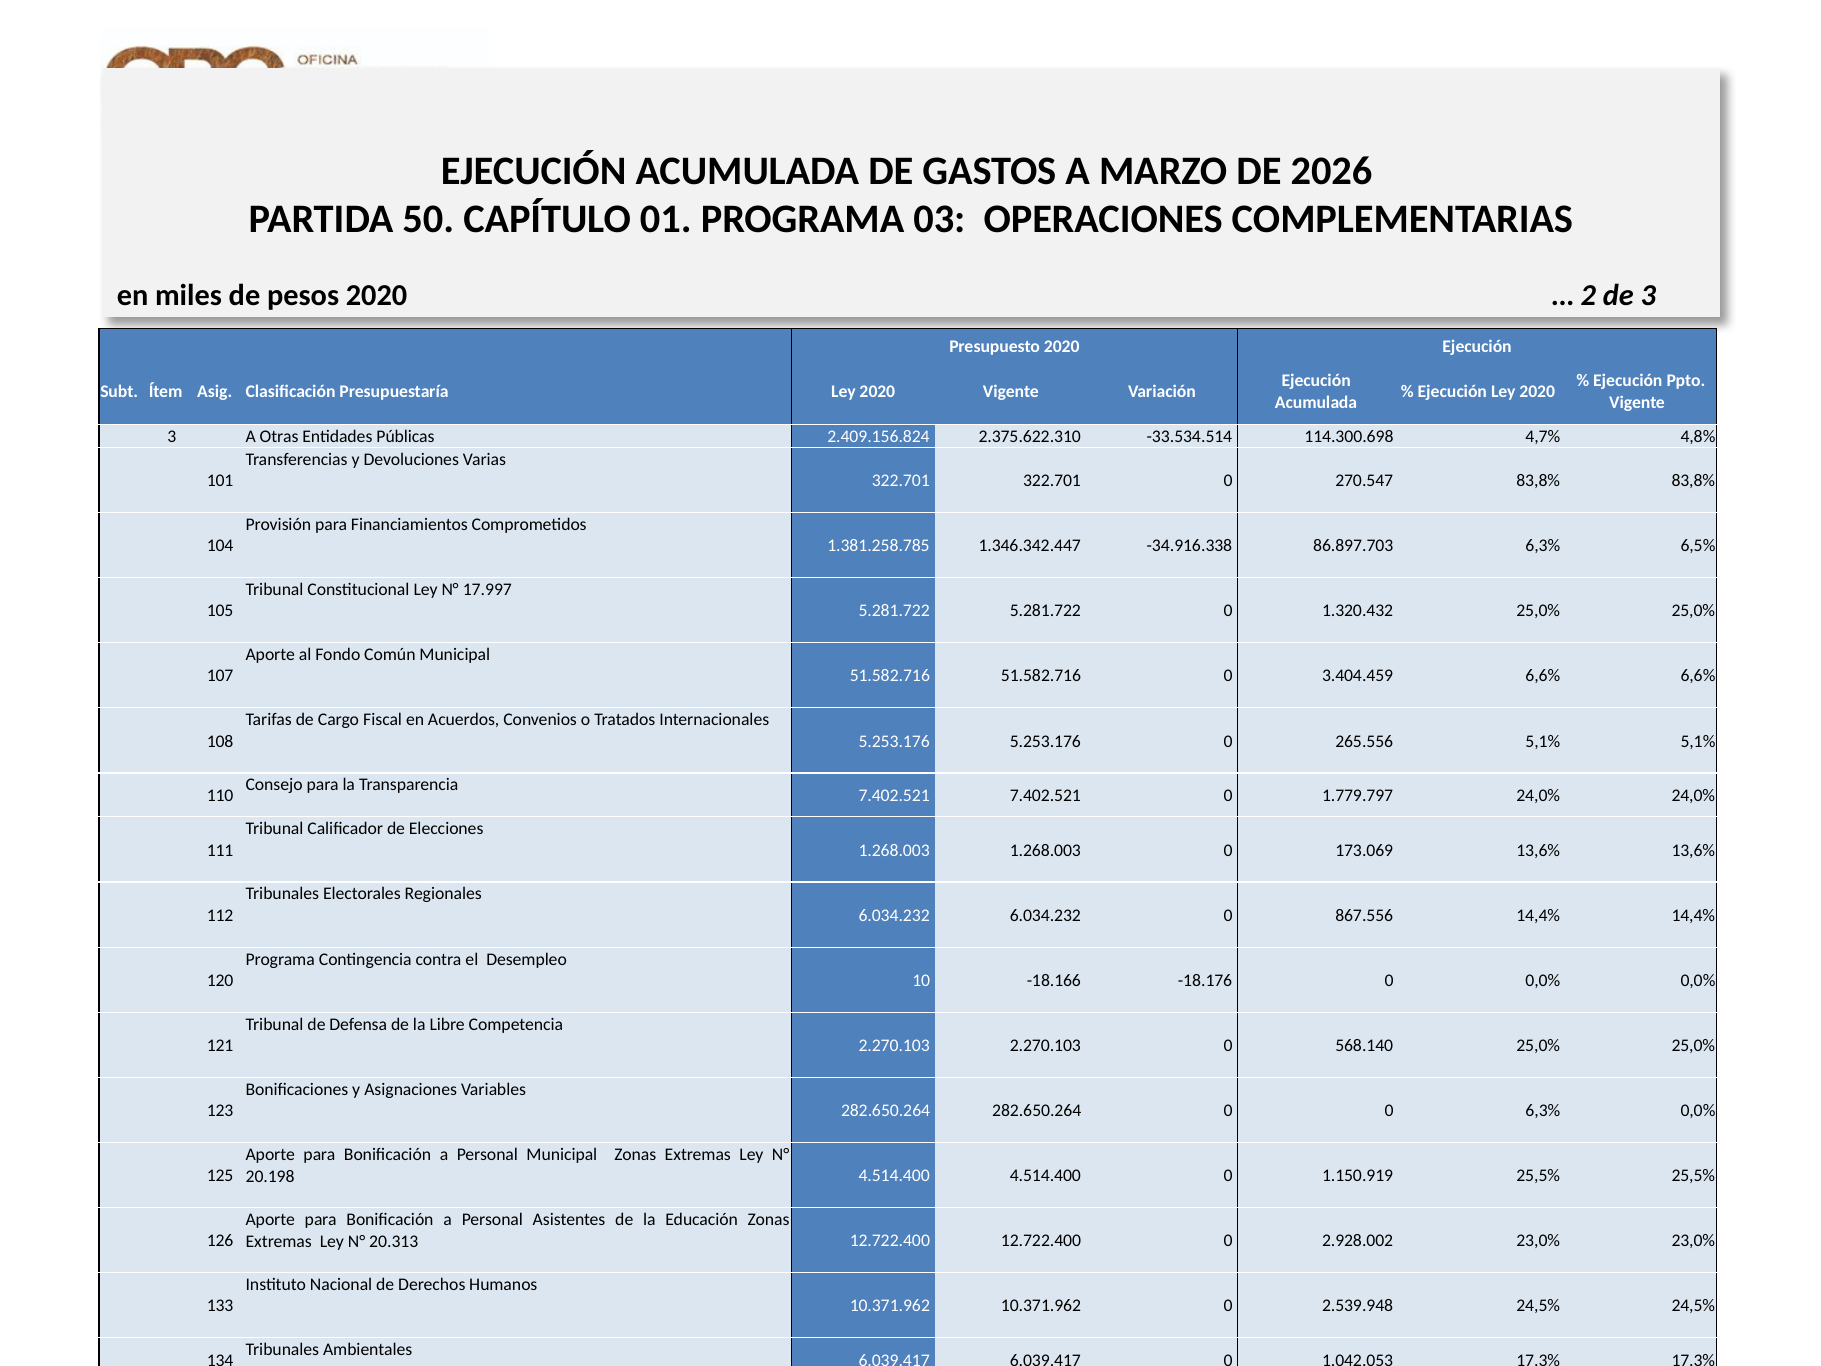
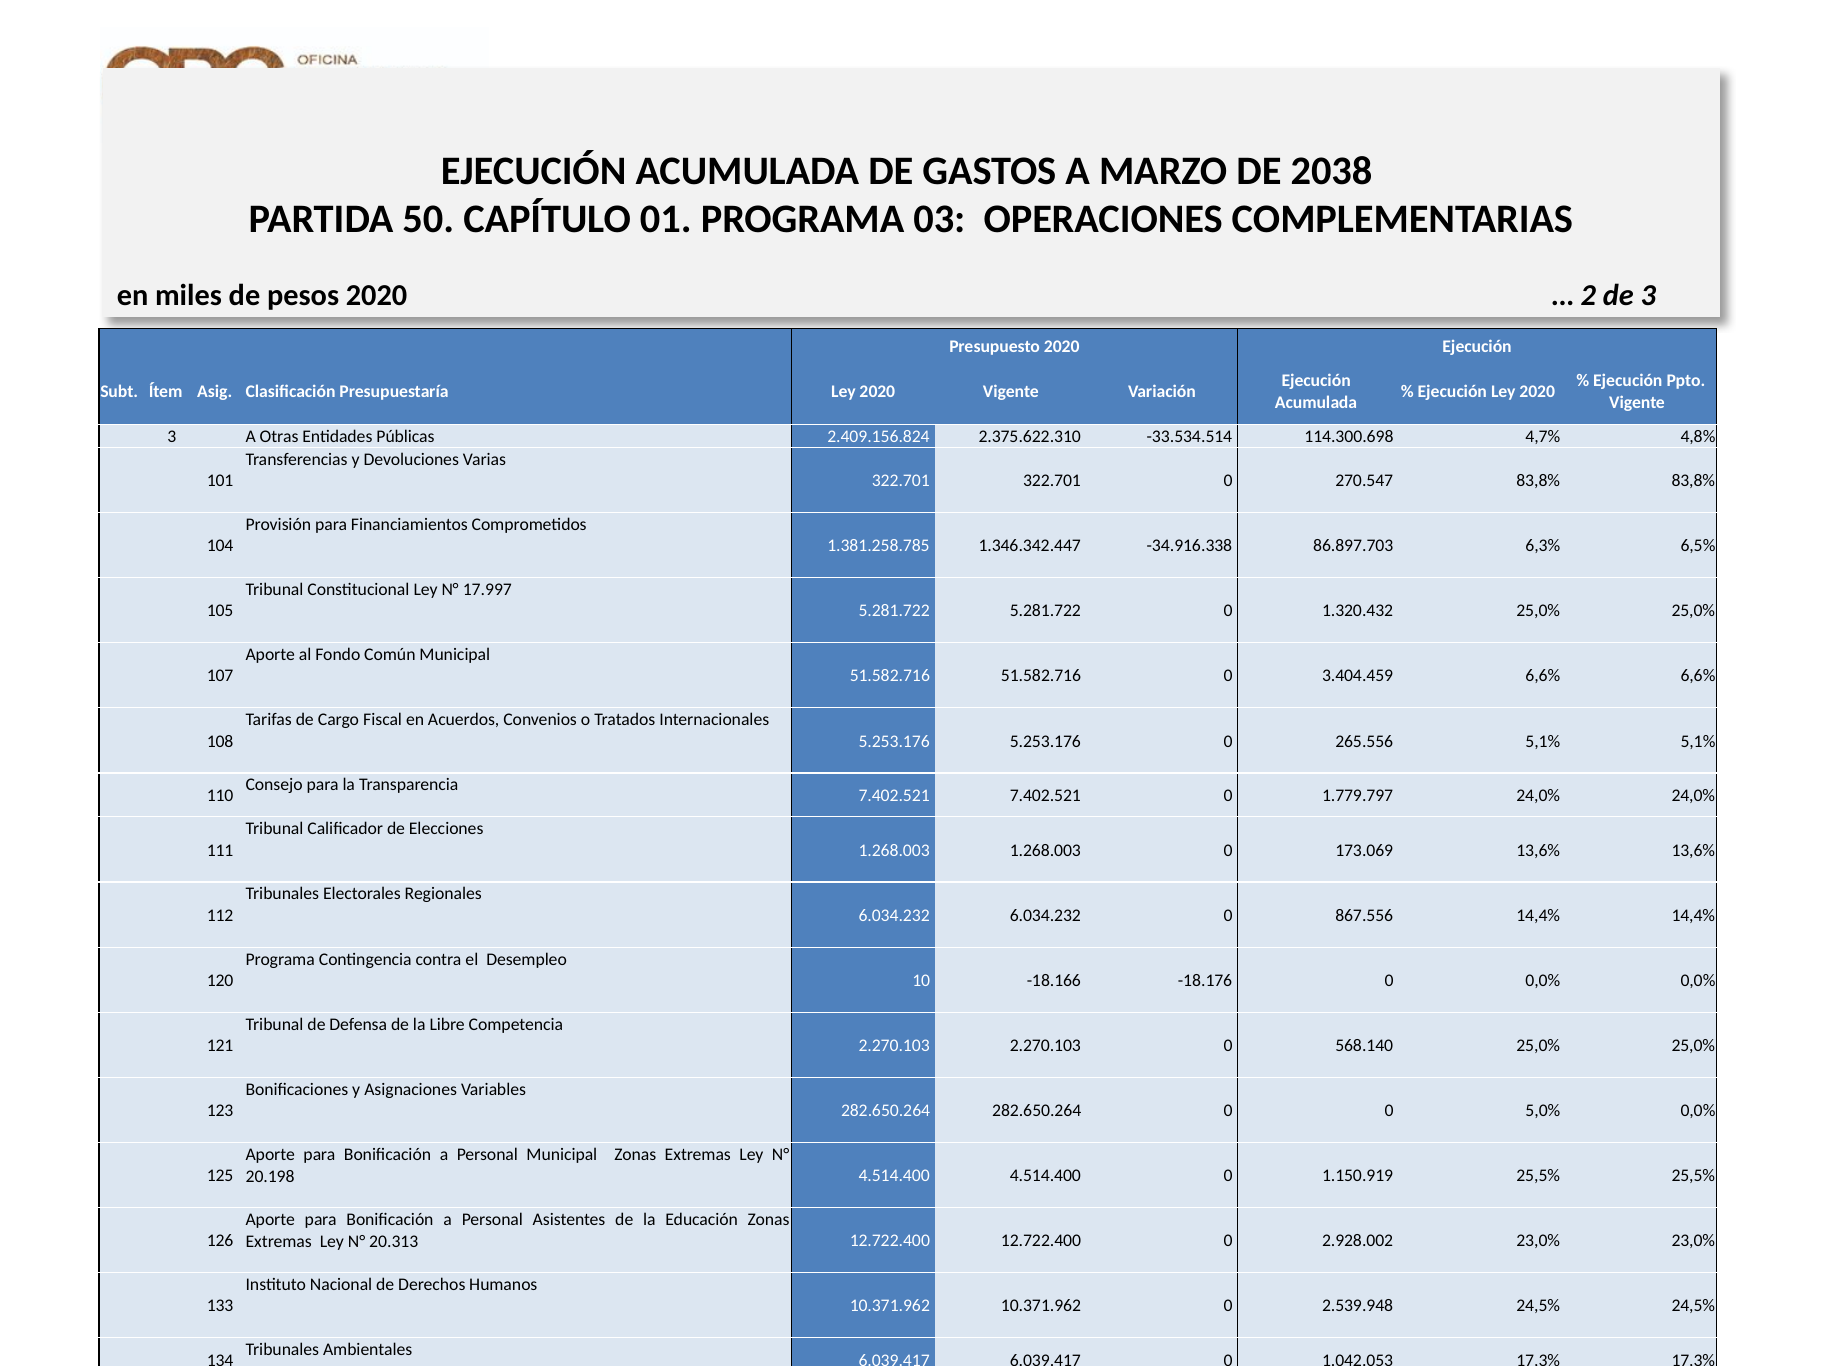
2026: 2026 -> 2038 (1331, 171)
0 6,3%: 6,3% -> 5,0% (1543, 1110)
